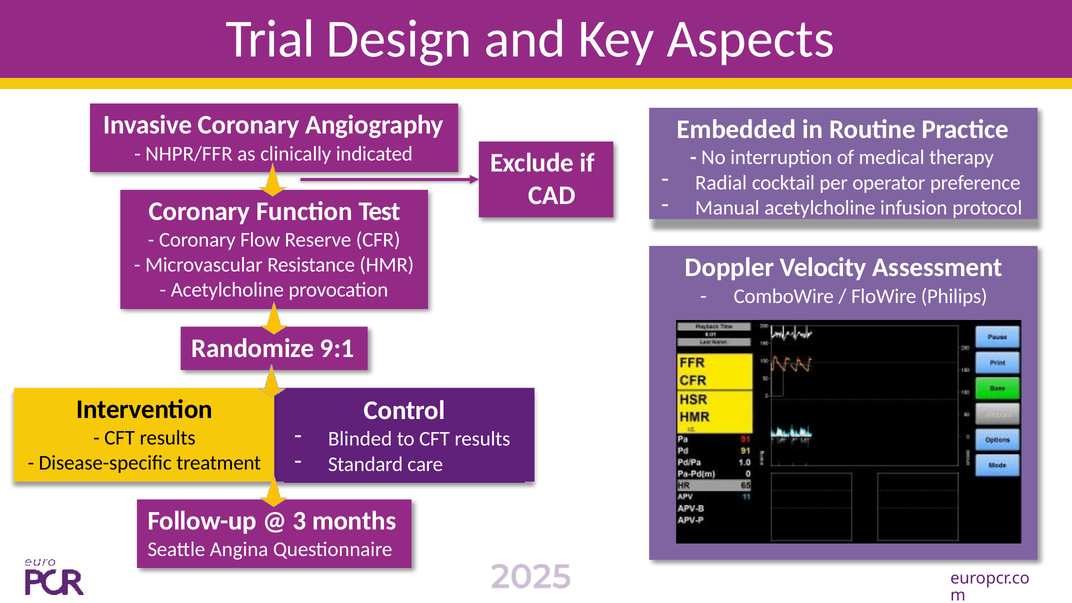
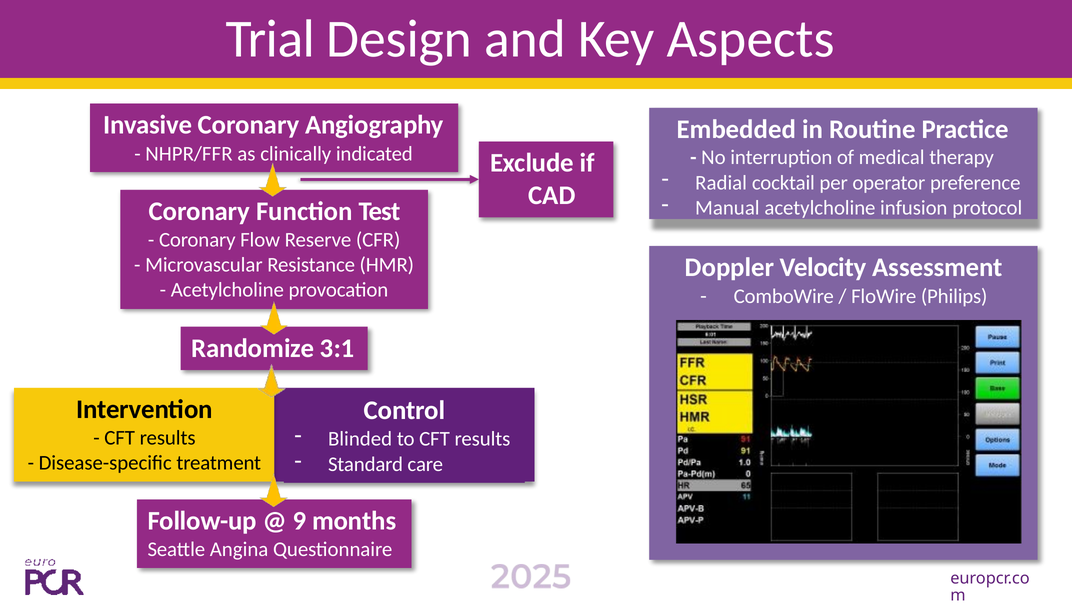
9:1: 9:1 -> 3:1 (337, 348)
3: 3 -> 9 (299, 521)
